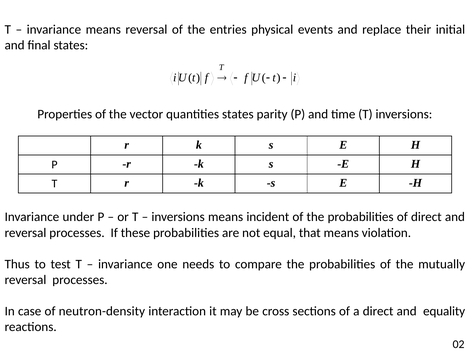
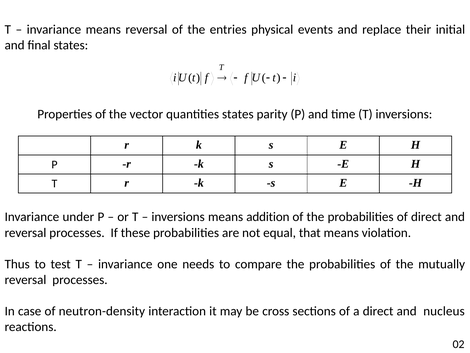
incident: incident -> addition (268, 217)
equality: equality -> nucleus (444, 311)
